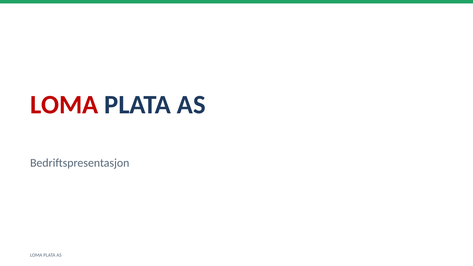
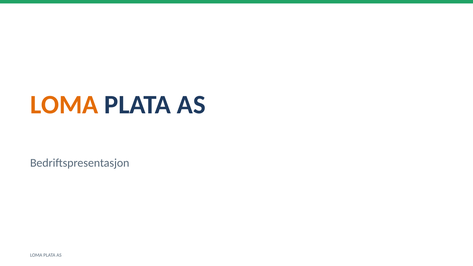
LOMA colour: red -> orange (64, 105)
